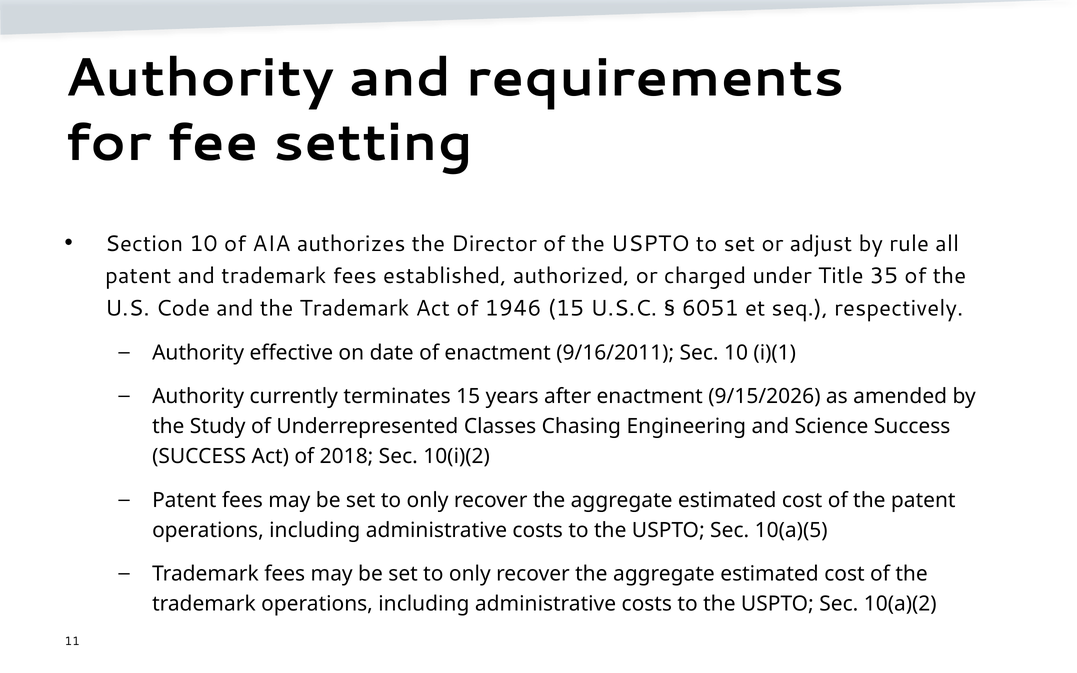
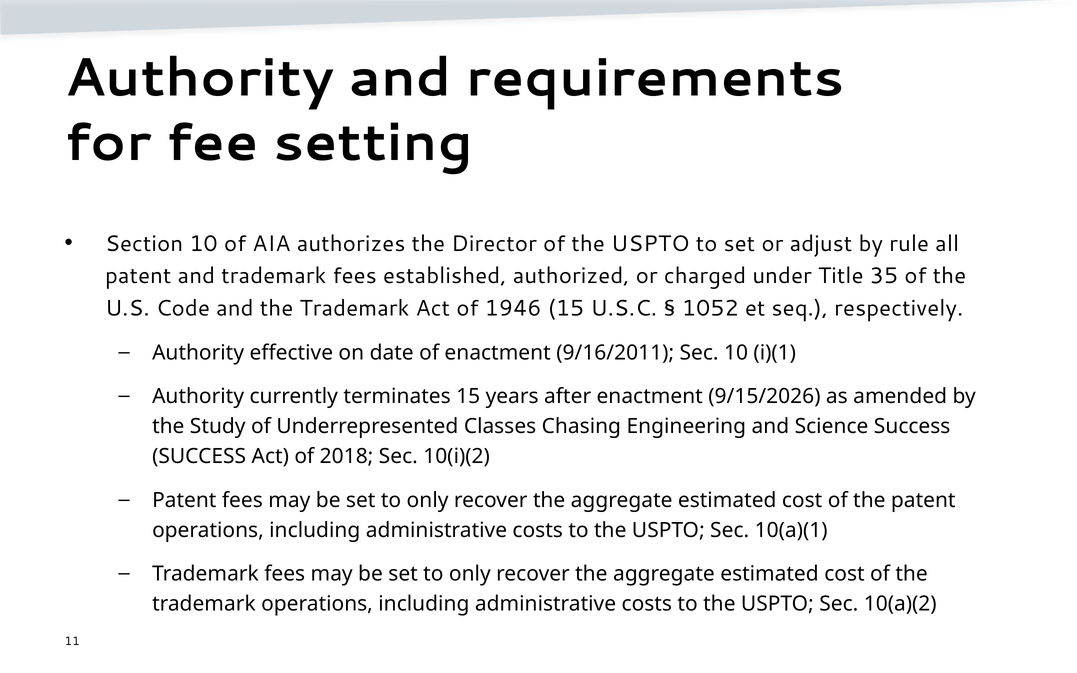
6051: 6051 -> 1052 (710, 308)
10(a)(5: 10(a)(5 -> 10(a)(1 (791, 530)
